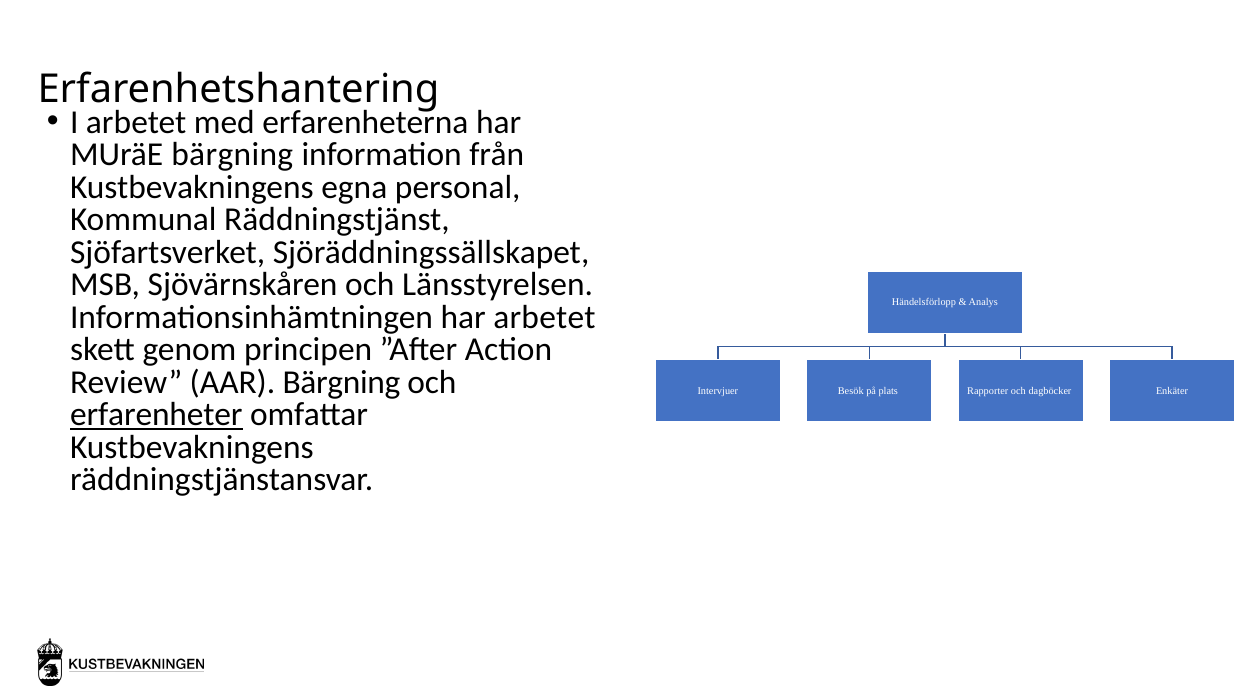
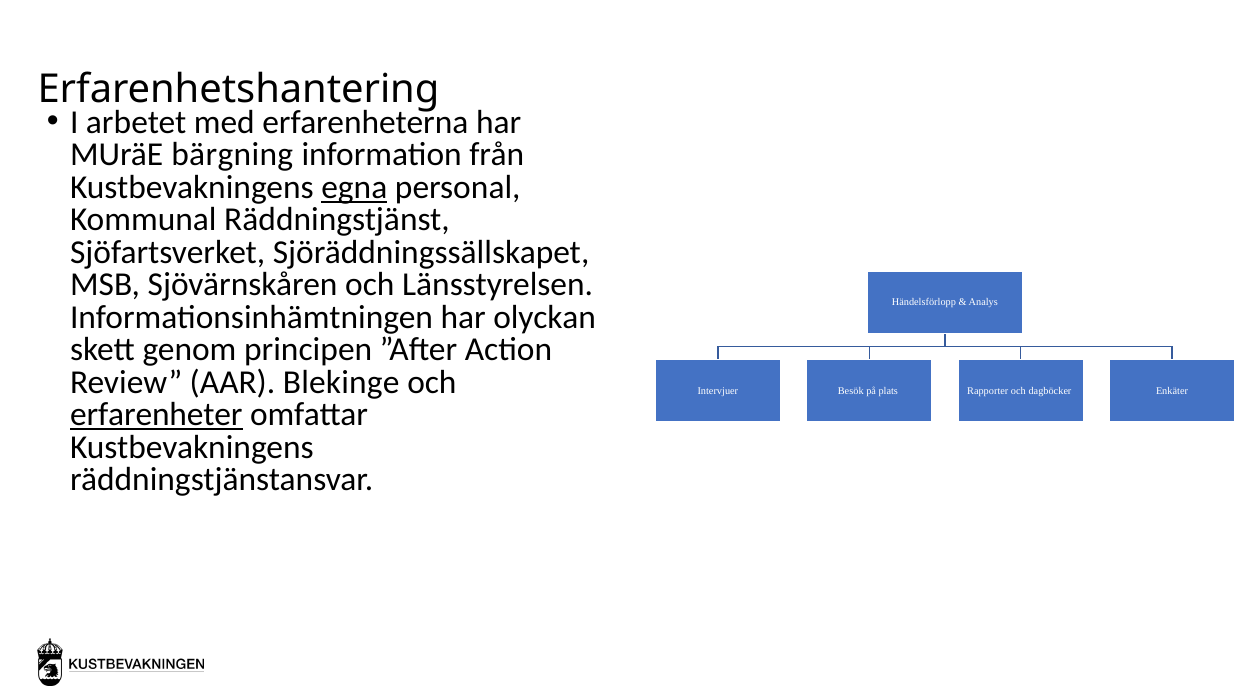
egna underline: none -> present (354, 188)
har arbetet: arbetet -> olyckan (545, 318)
AAR Bärgning: Bärgning -> Blekinge (341, 383)
